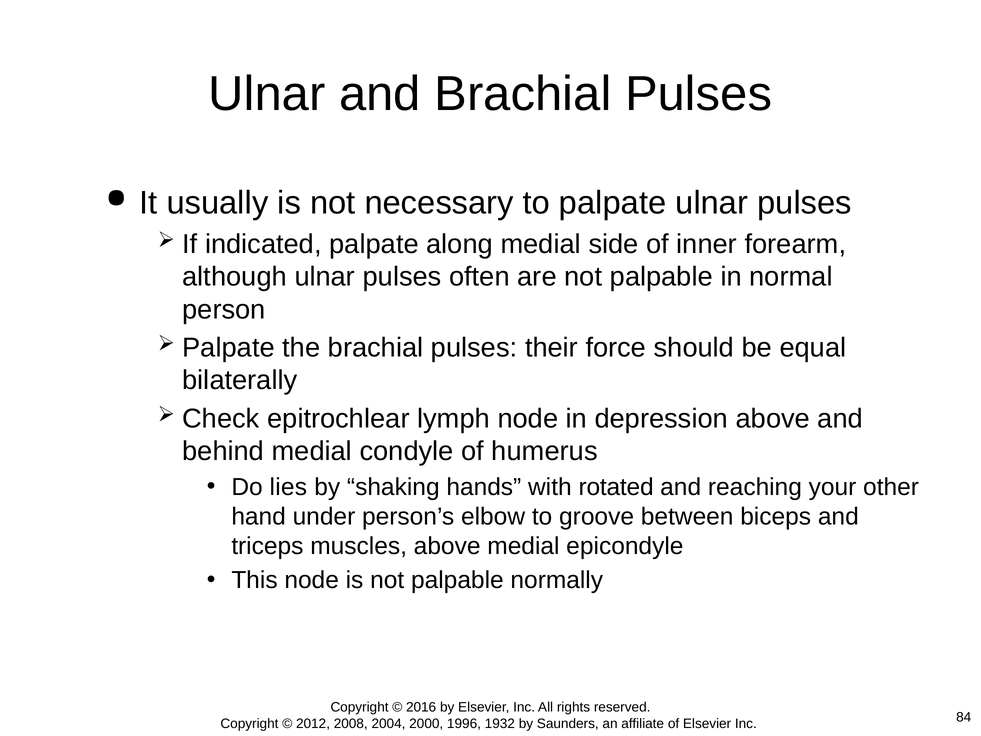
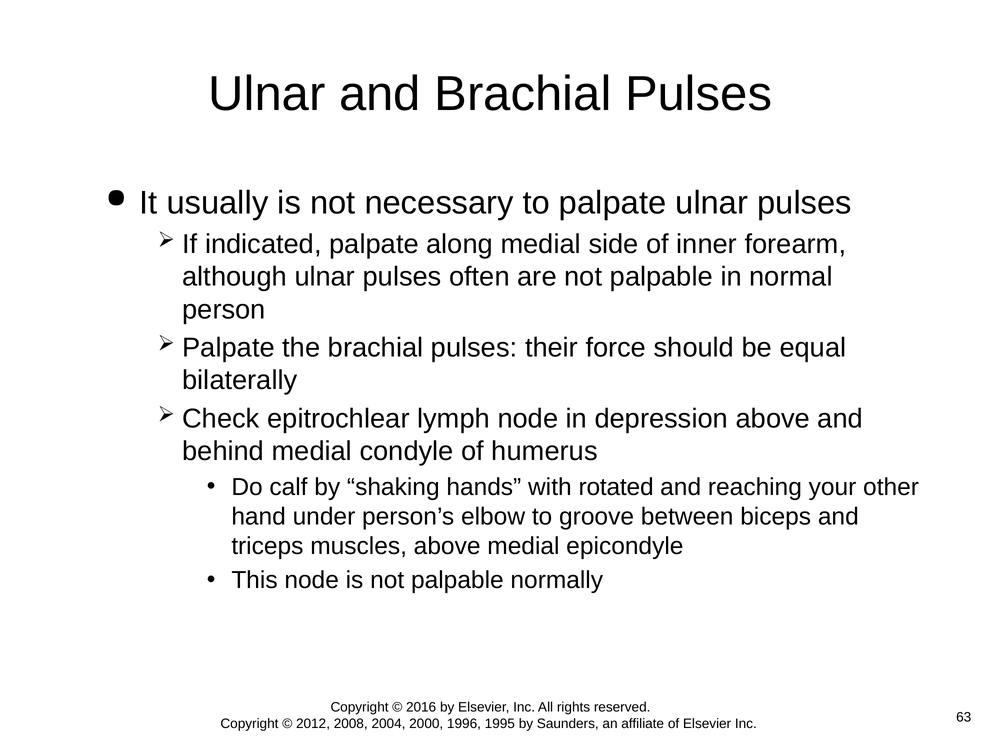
lies: lies -> calf (288, 487)
1932: 1932 -> 1995 (500, 724)
84: 84 -> 63 (964, 717)
